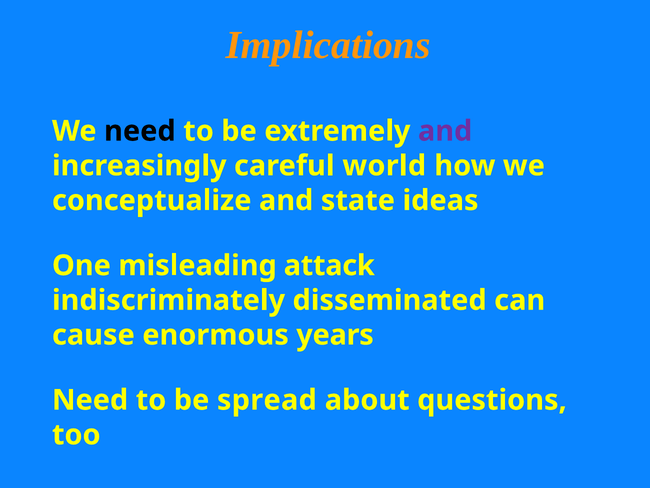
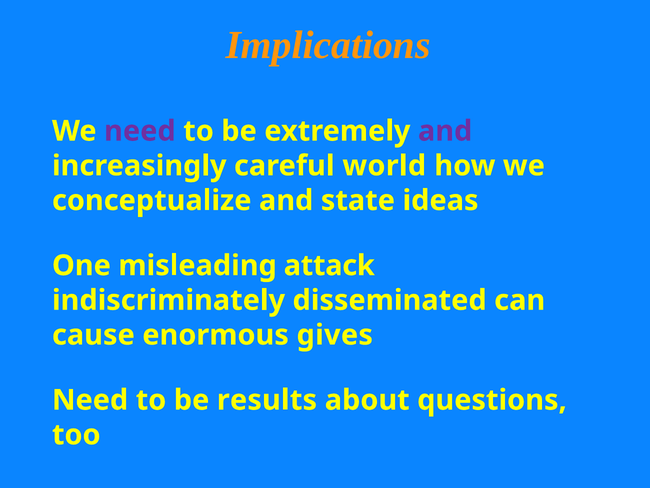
need colour: black -> purple (140, 131)
years: years -> gives (335, 335)
spread: spread -> results (267, 400)
